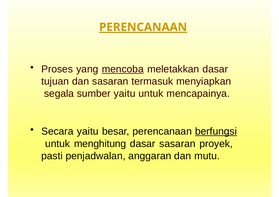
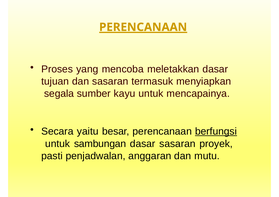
mencoba underline: present -> none (123, 69)
sumber yaitu: yaitu -> kayu (125, 94)
menghitung: menghitung -> sambungan (100, 144)
